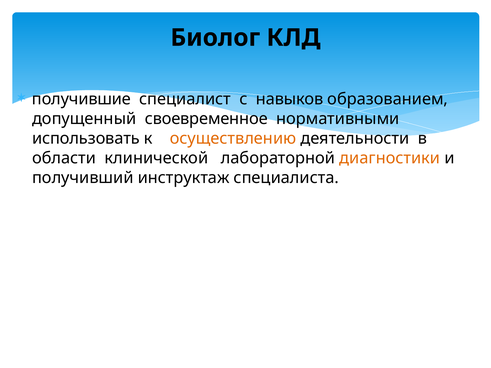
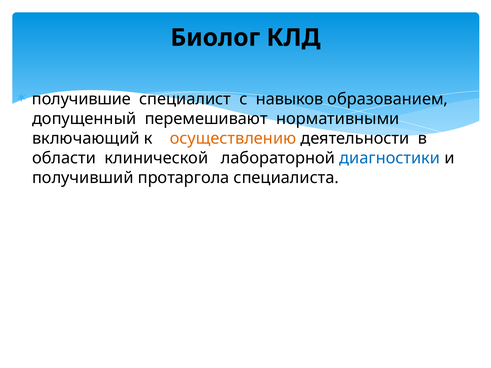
своевременное: своевременное -> перемешивают (206, 119)
использовать: использовать -> включающий (86, 138)
диагностики colour: orange -> blue (390, 158)
инструктаж: инструктаж -> протаргола (184, 178)
